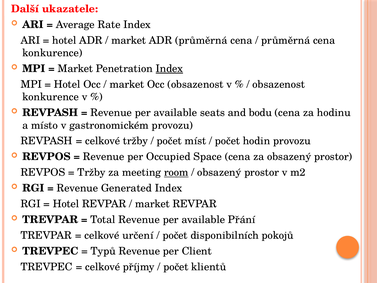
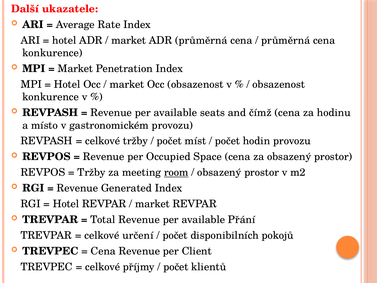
Index underline: present -> none (169, 69)
bodu: bodu -> čímž (260, 113)
Typů: Typů -> Cena (103, 251)
